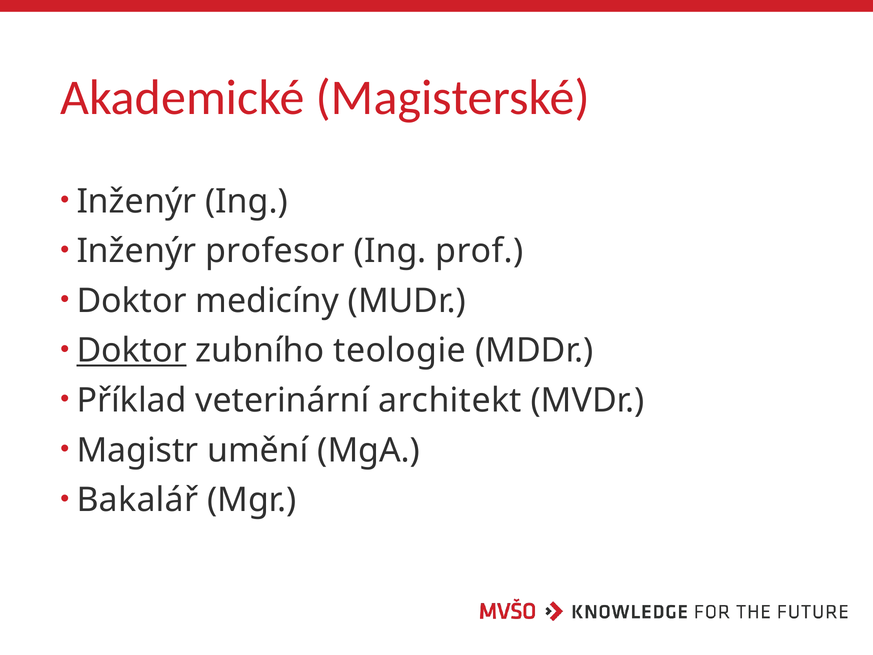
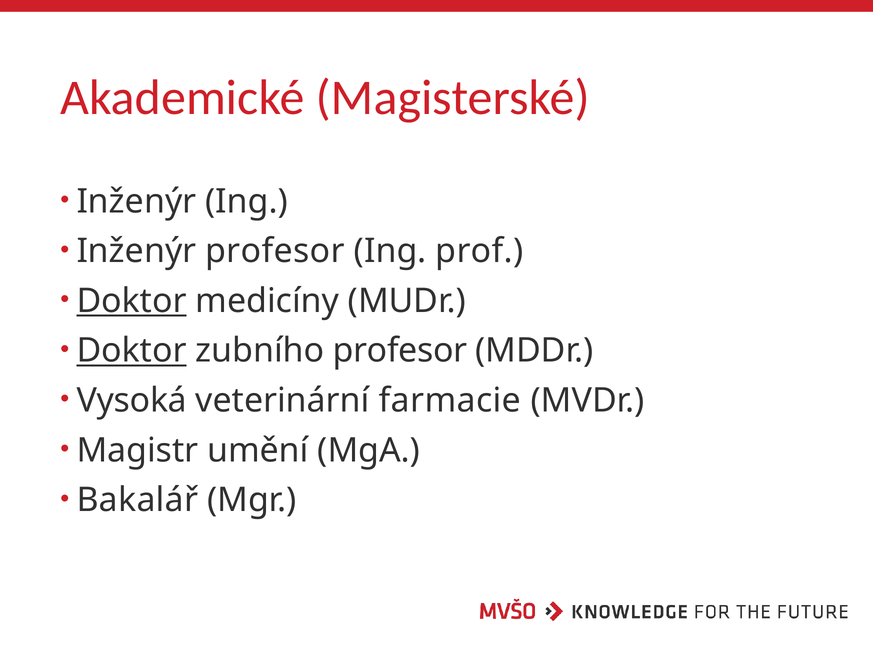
Doktor underline: none -> present (132, 301)
zubního teologie: teologie -> profesor (400, 351)
Příklad: Příklad -> Vysoká (132, 400)
architekt: architekt -> farmacie (450, 400)
